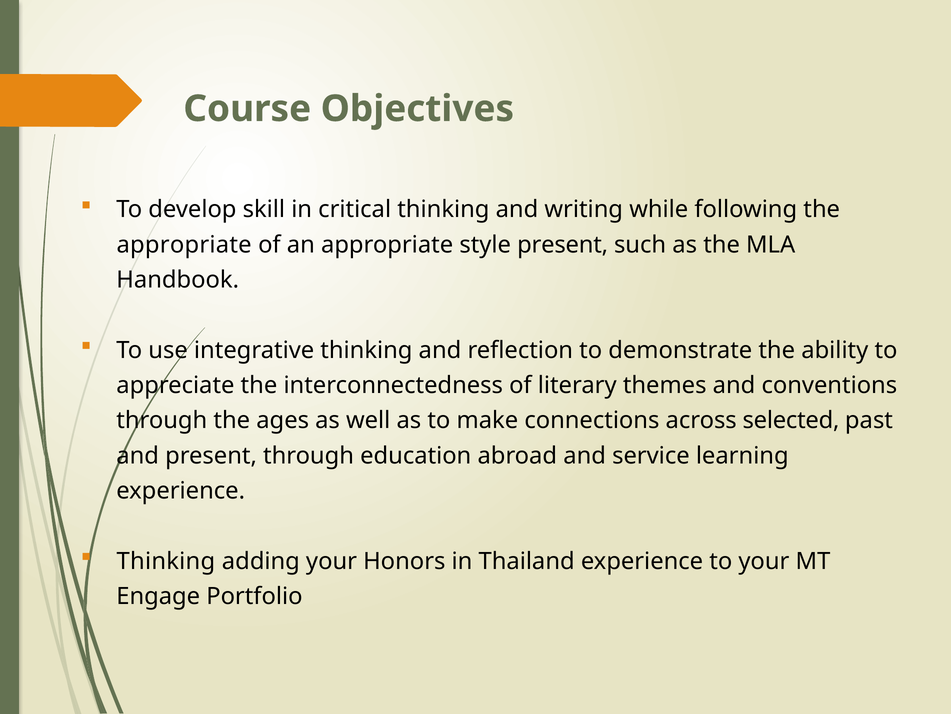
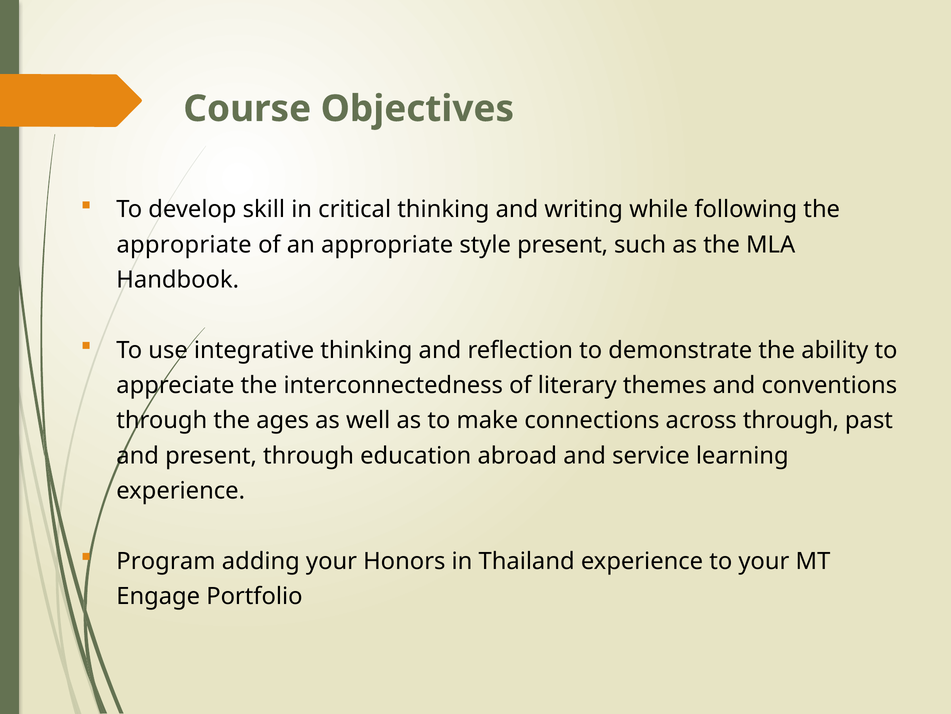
across selected: selected -> through (791, 420)
Thinking: Thinking -> Program (166, 561)
